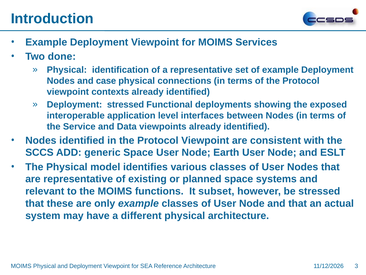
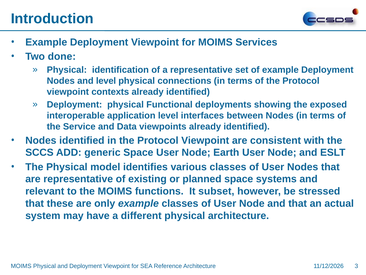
and case: case -> level (106, 81)
Deployment stressed: stressed -> physical (125, 104)
